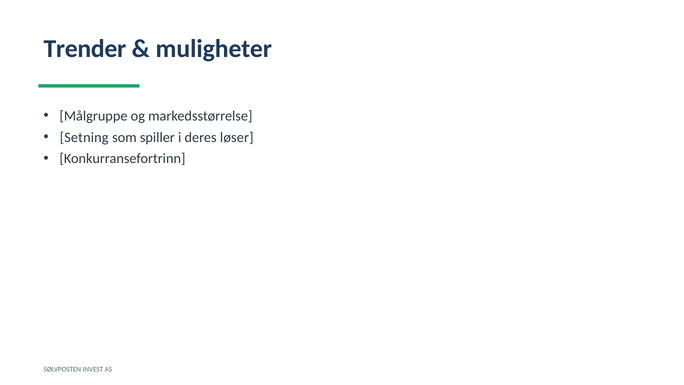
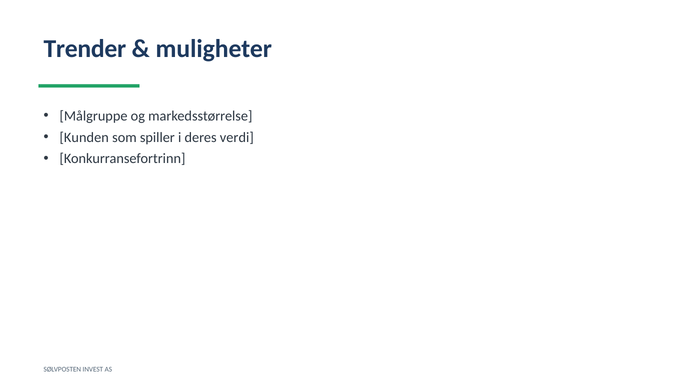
Setning: Setning -> Kunden (84, 137)
løser: løser -> verdi (237, 137)
